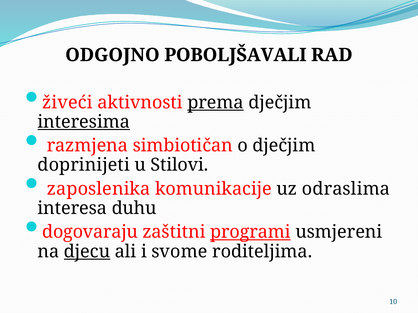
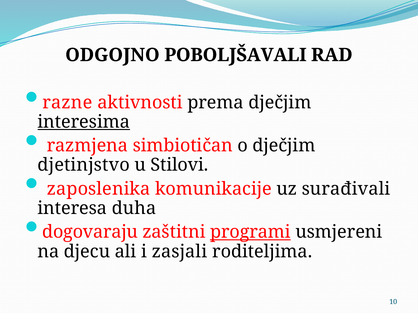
živeći: živeći -> razne (67, 103)
prema underline: present -> none (216, 103)
doprinijeti: doprinijeti -> djetinjstvo (84, 165)
odraslima: odraslima -> surađivali (346, 189)
duhu: duhu -> duha (134, 209)
djecu underline: present -> none (87, 252)
svome: svome -> zasjali (179, 252)
